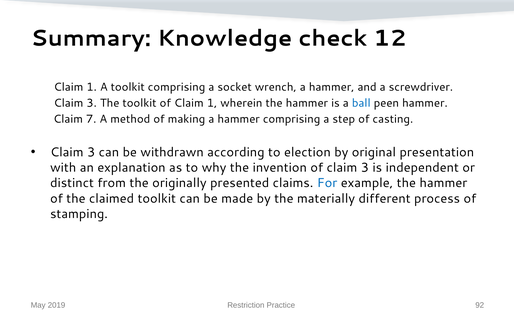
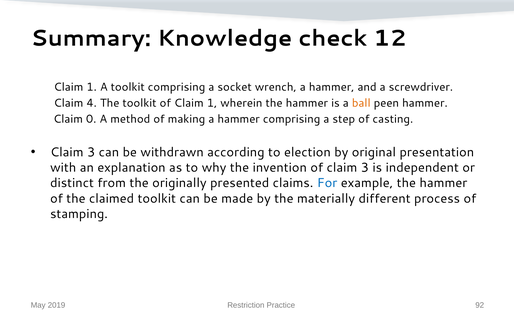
3: 3 -> 4 (92, 103)
ball colour: blue -> orange (361, 103)
7: 7 -> 0 (91, 119)
